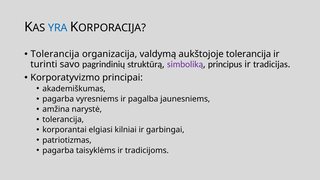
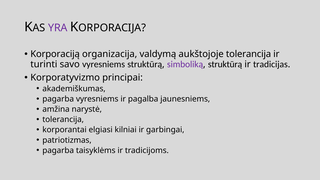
YRA colour: blue -> purple (58, 28)
Tolerancija: Tolerancija -> Korporaciją (55, 54)
savo pagrindinių: pagrindinių -> vyresniems (104, 64)
principus: principus -> struktūrą (225, 64)
